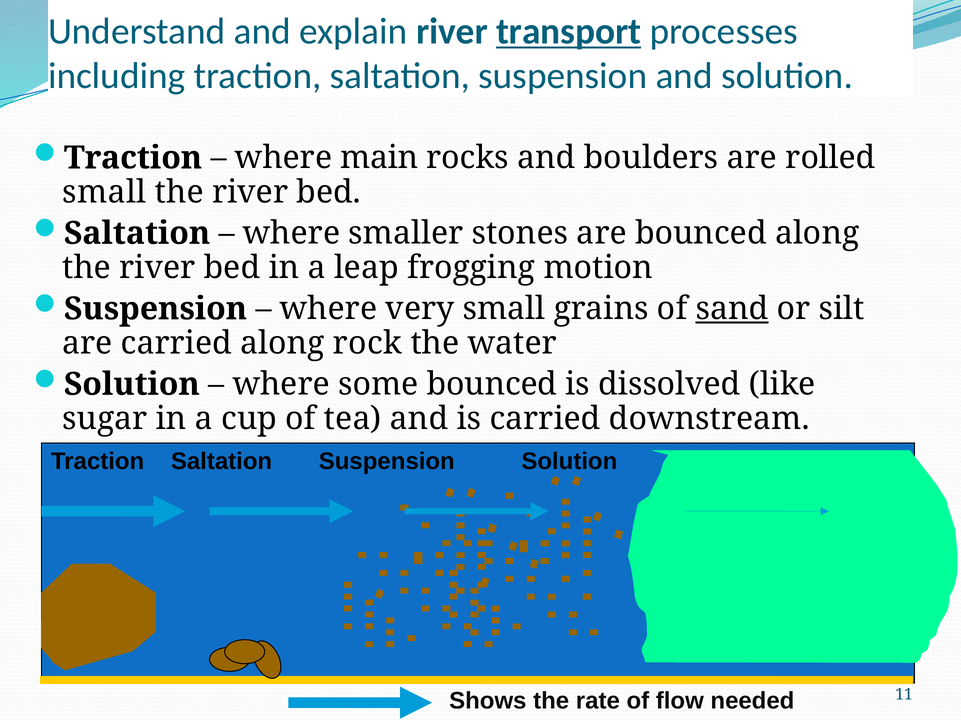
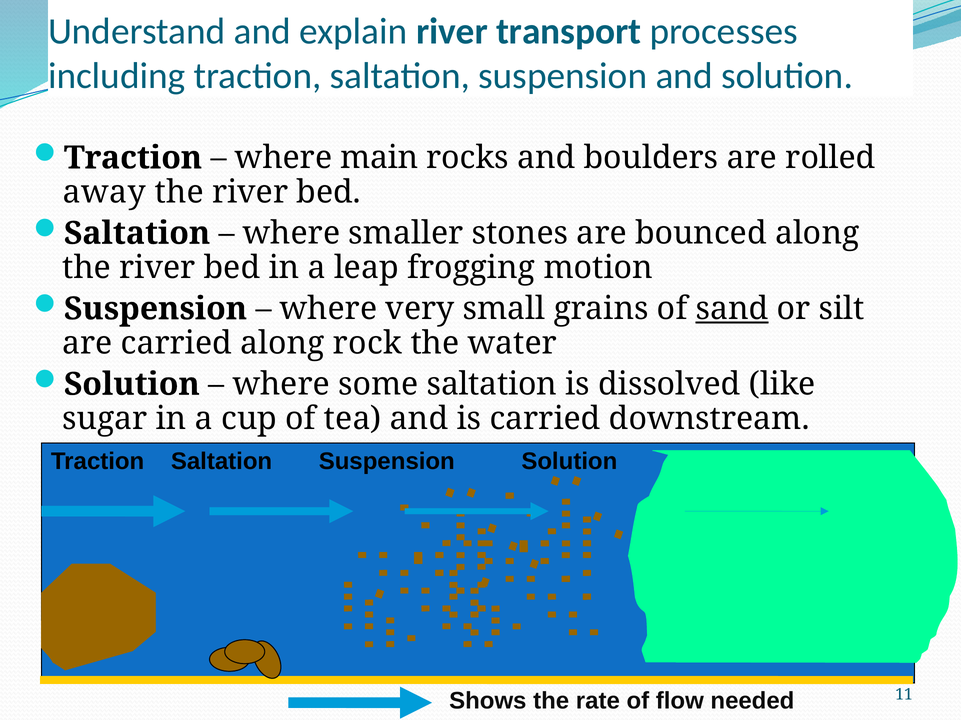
transport underline: present -> none (569, 31)
small: small -> away (104, 193)
some bounced: bounced -> saltation (492, 385)
